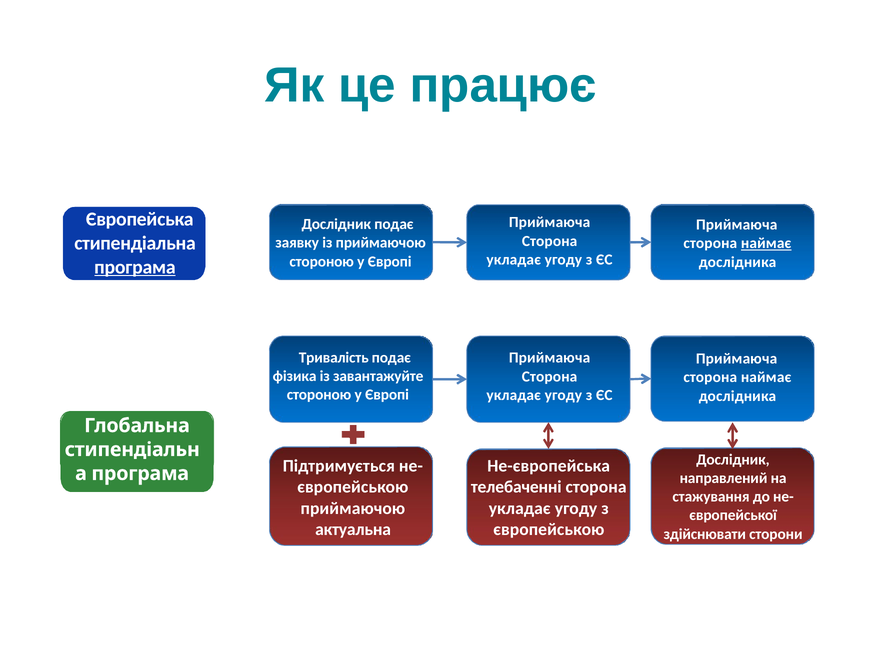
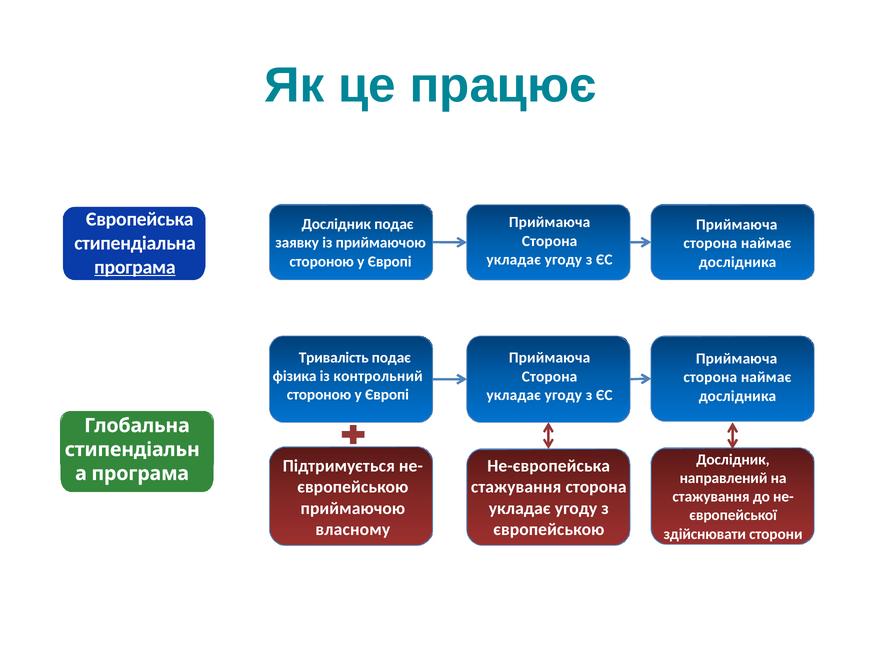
наймає underline: present -> none (766, 243)
завантажуйте: завантажуйте -> контрольний (378, 376)
телебаченні: телебаченні -> стажування (516, 487)
актуальна: актуальна -> власному (353, 529)
